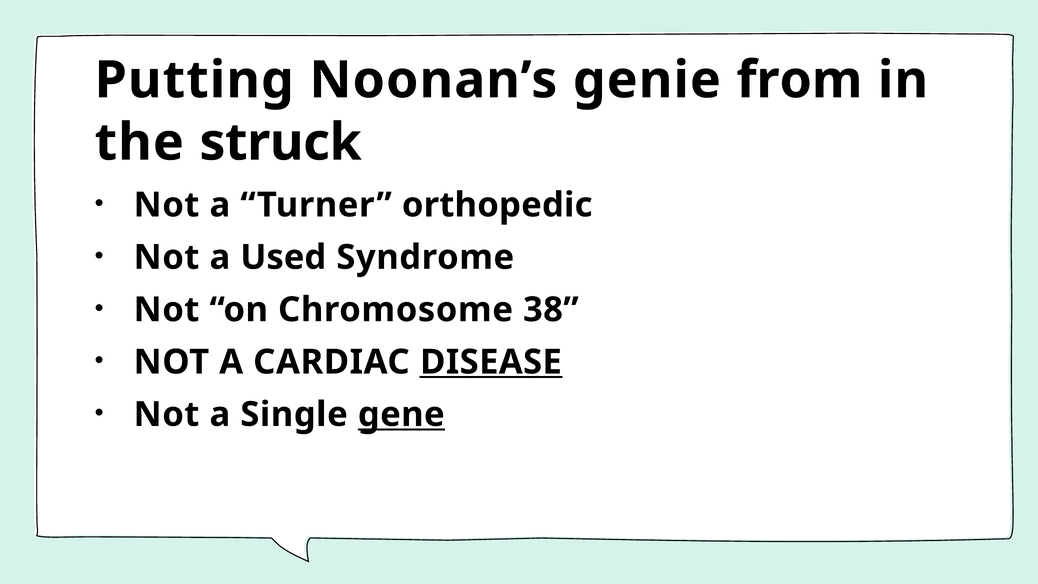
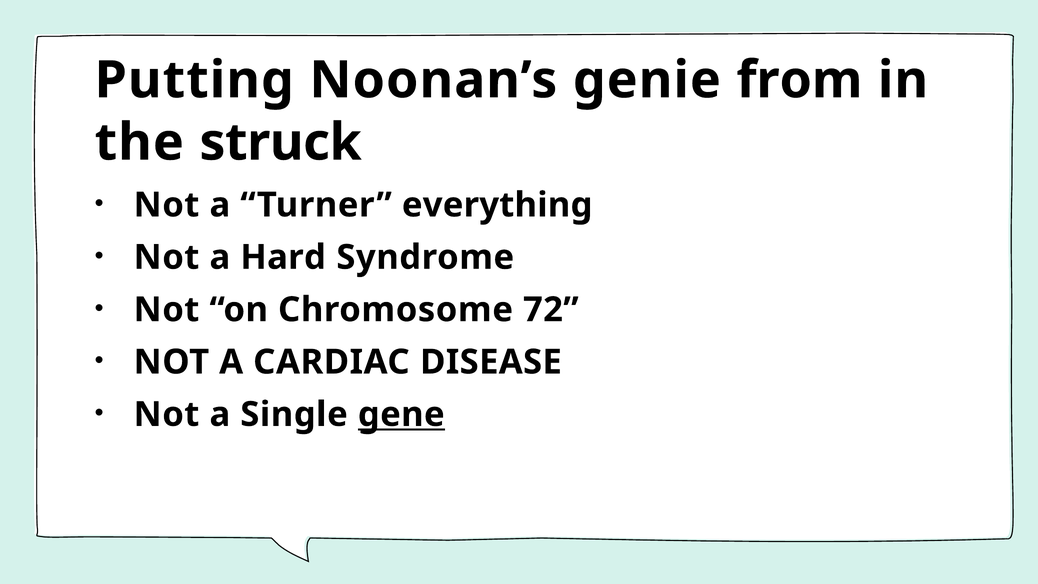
orthopedic: orthopedic -> everything (497, 205)
Used: Used -> Hard (283, 257)
38: 38 -> 72 (551, 310)
DISEASE underline: present -> none (491, 362)
